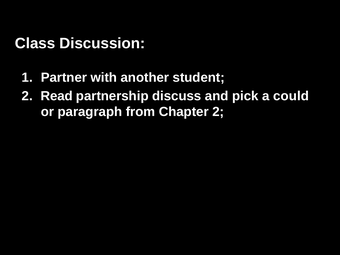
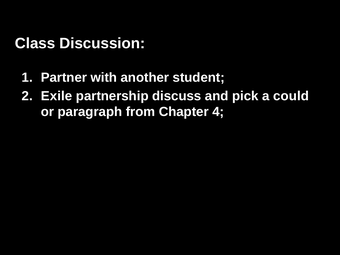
Read: Read -> Exile (57, 96)
Chapter 2: 2 -> 4 (218, 112)
